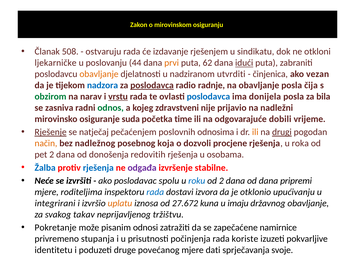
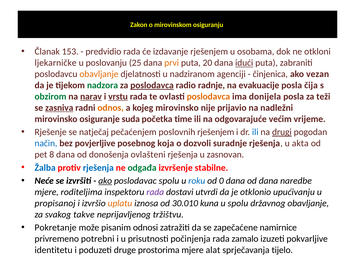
508: 508 -> 153 (70, 52)
ostvaruju: ostvaruju -> predvidio (103, 52)
sindikatu: sindikatu -> osobama (256, 52)
44: 44 -> 25 (135, 63)
62: 62 -> 20 (207, 63)
utvrditi: utvrditi -> agenciji (231, 74)
nadzora colour: blue -> green (103, 85)
na obavljanje: obavljanje -> evakuacije (259, 85)
narav underline: none -> present (91, 97)
poslodavca colour: blue -> orange (208, 97)
bila: bila -> teži (323, 97)
zasniva underline: none -> present (59, 108)
odnos colour: green -> orange (111, 108)
kojeg zdravstveni: zdravstveni -> mirovinsko (177, 108)
dobili: dobili -> većim (280, 119)
Rješenje underline: present -> none (51, 132)
poslovnih odnosima: odnosima -> rješenjem (216, 132)
ili colour: orange -> blue (255, 132)
način colour: orange -> blue (46, 143)
nadležnog: nadležnog -> povjerljive (95, 143)
procjene: procjene -> suradnje (230, 143)
roka: roka -> akta (300, 143)
pet 2: 2 -> 8 (52, 155)
redovitih: redovitih -> ovlašteni (148, 155)
osobama: osobama -> zasnovan (225, 155)
odgađa colour: purple -> green (142, 168)
ako underline: none -> present (105, 181)
od 2: 2 -> 0 (221, 181)
pripremi: pripremi -> naredbe (296, 181)
rada colour: blue -> purple (155, 192)
izvora: izvora -> utvrdi (207, 192)
integrirani: integrirani -> propisanoj (55, 203)
27.672: 27.672 -> 30.010 (185, 203)
u imaju: imaju -> spolu (238, 203)
takav: takav -> takve (84, 215)
stupanja: stupanja -> potrebni (98, 239)
koriste: koriste -> zamalo (245, 239)
povećanog: povećanog -> prostorima (159, 250)
dati: dati -> alat (213, 250)
svoje: svoje -> tijelo (282, 250)
